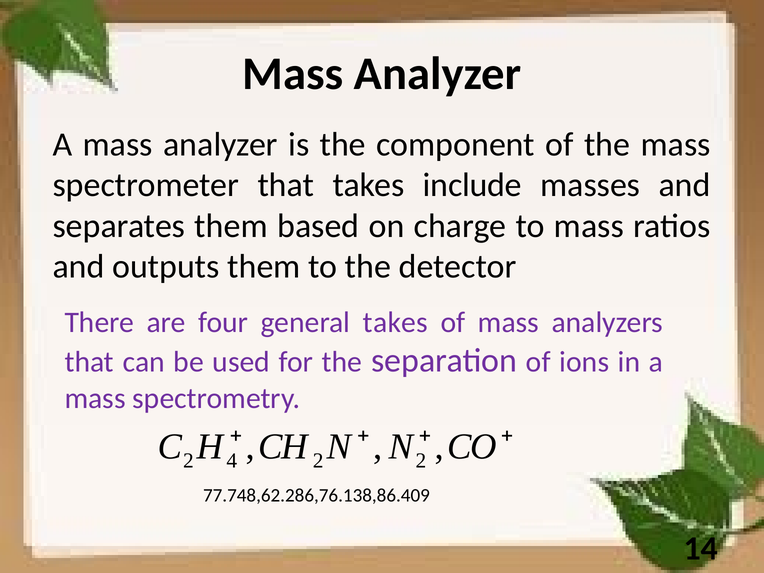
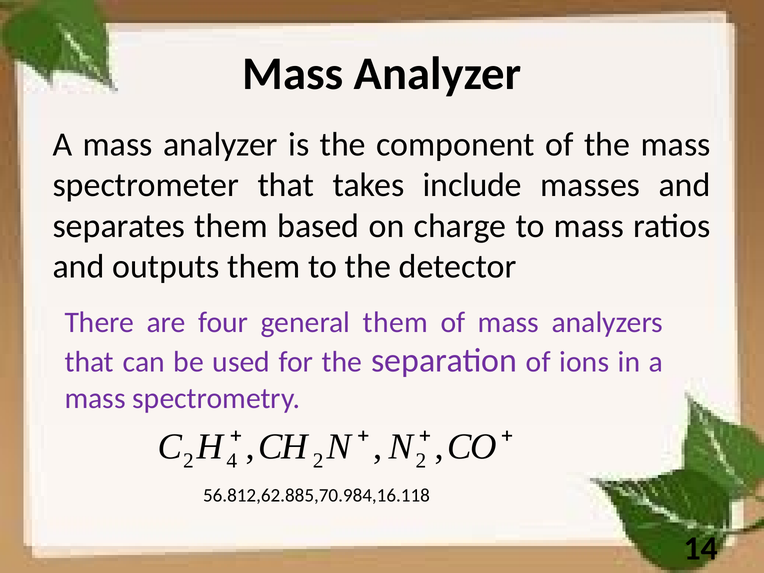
general takes: takes -> them (395, 322)
77.748,62.286,76.138,86.409: 77.748,62.286,76.138,86.409 -> 56.812,62.885,70.984,16.118 (316, 496)
